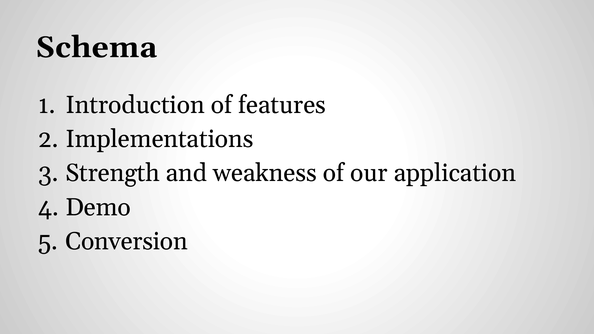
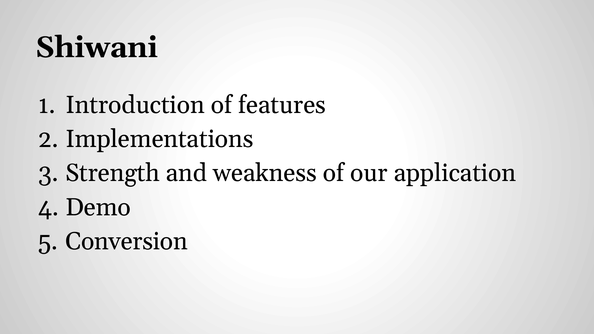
Schema: Schema -> Shiwani (97, 47)
